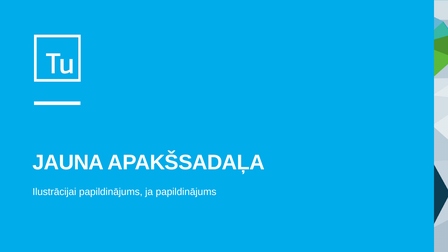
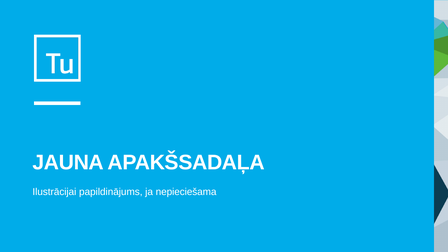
ja papildinājums: papildinājums -> nepieciešama (186, 192)
